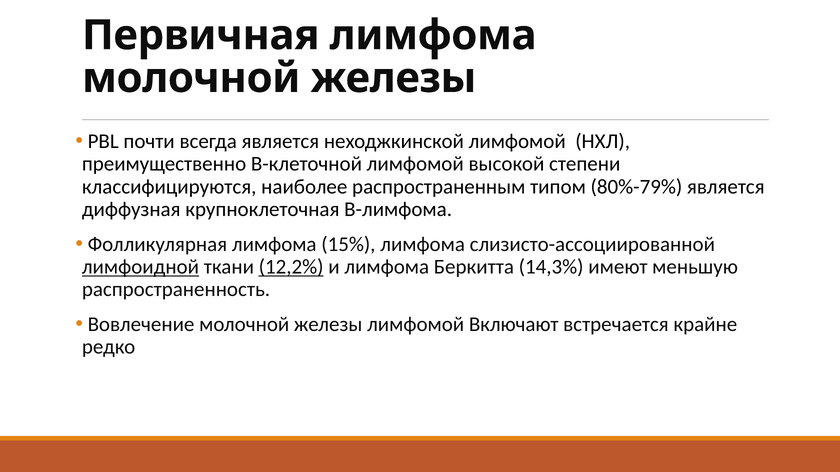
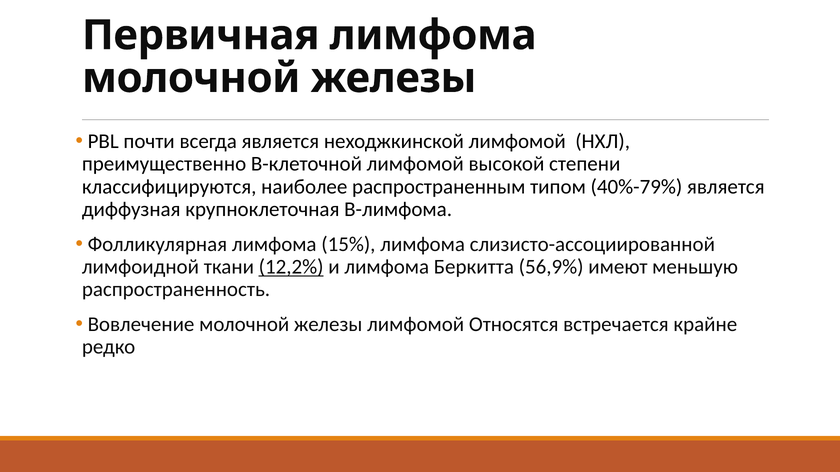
80%-79%: 80%-79% -> 40%-79% (636, 187)
лимфоидной underline: present -> none (140, 267)
14,3%: 14,3% -> 56,9% (551, 267)
Включают: Включают -> Относятся (514, 325)
